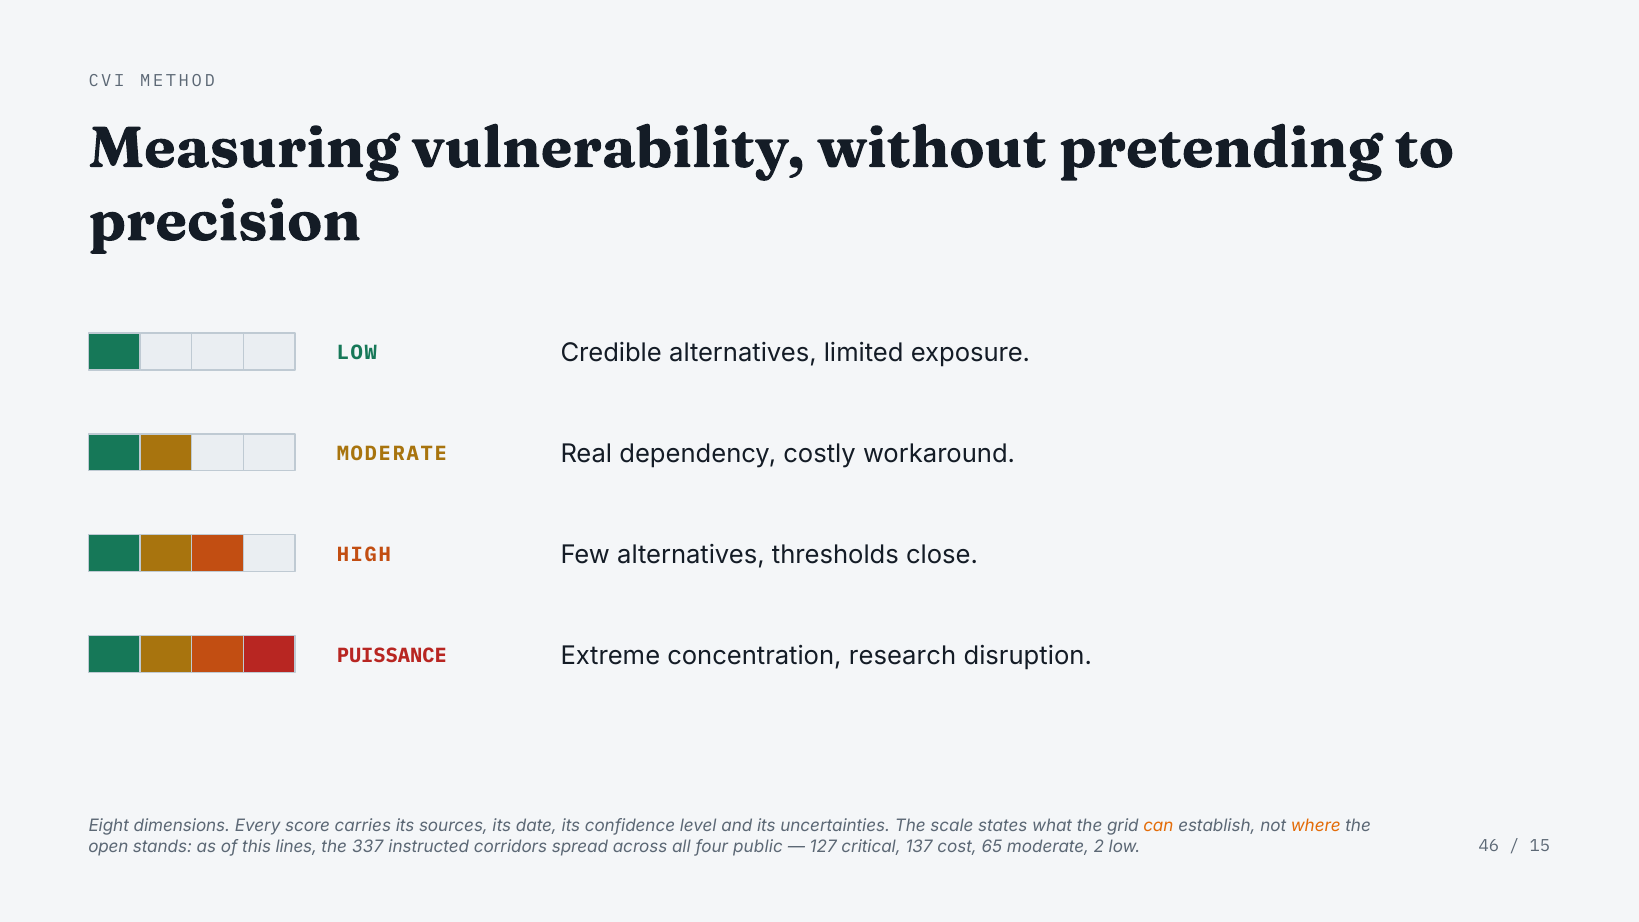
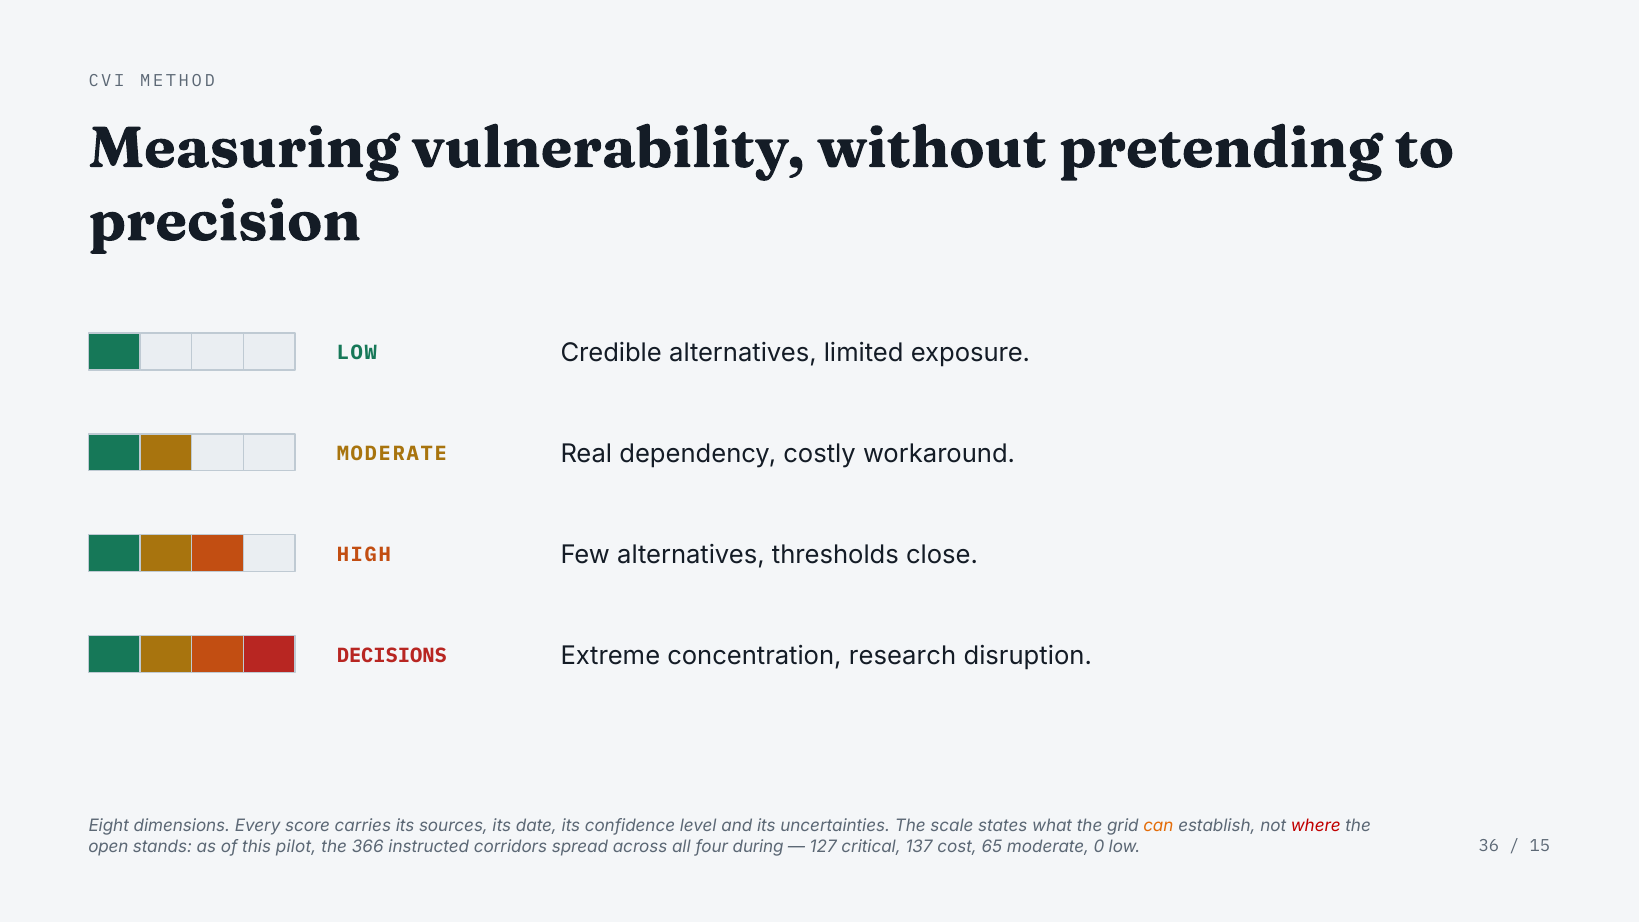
PUISSANCE: PUISSANCE -> DECISIONS (392, 655)
where colour: orange -> red (1316, 826)
lines: lines -> pilot (296, 846)
337: 337 -> 366 (368, 846)
public: public -> during (758, 846)
2: 2 -> 0 (1099, 846)
46: 46 -> 36 (1489, 846)
